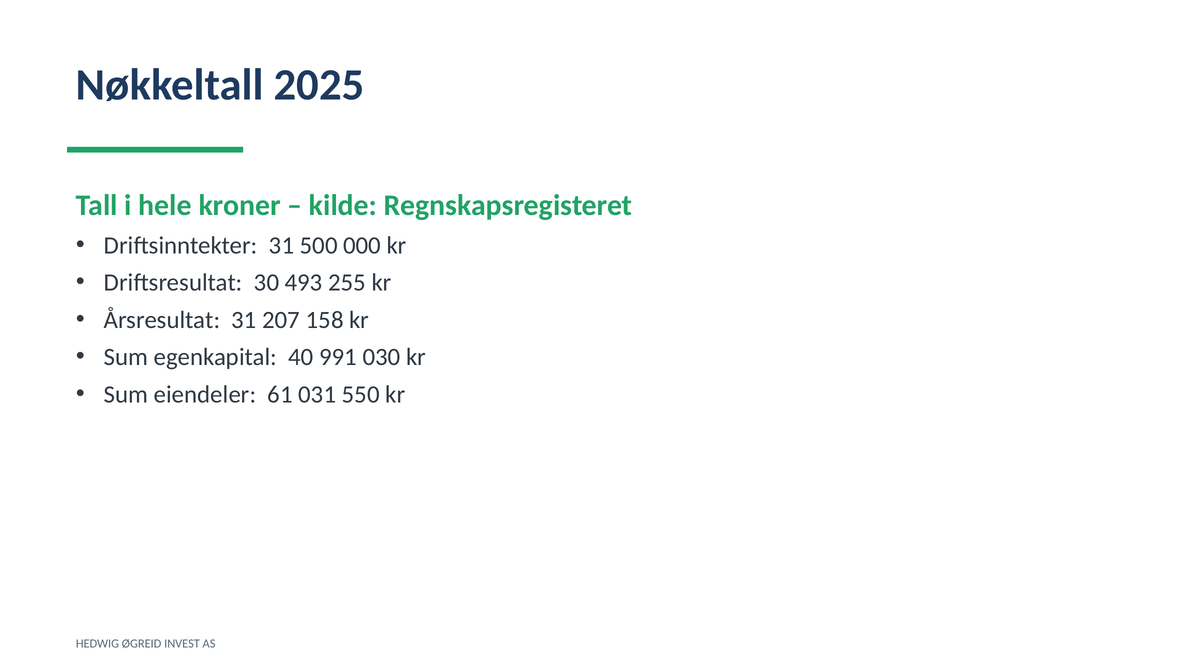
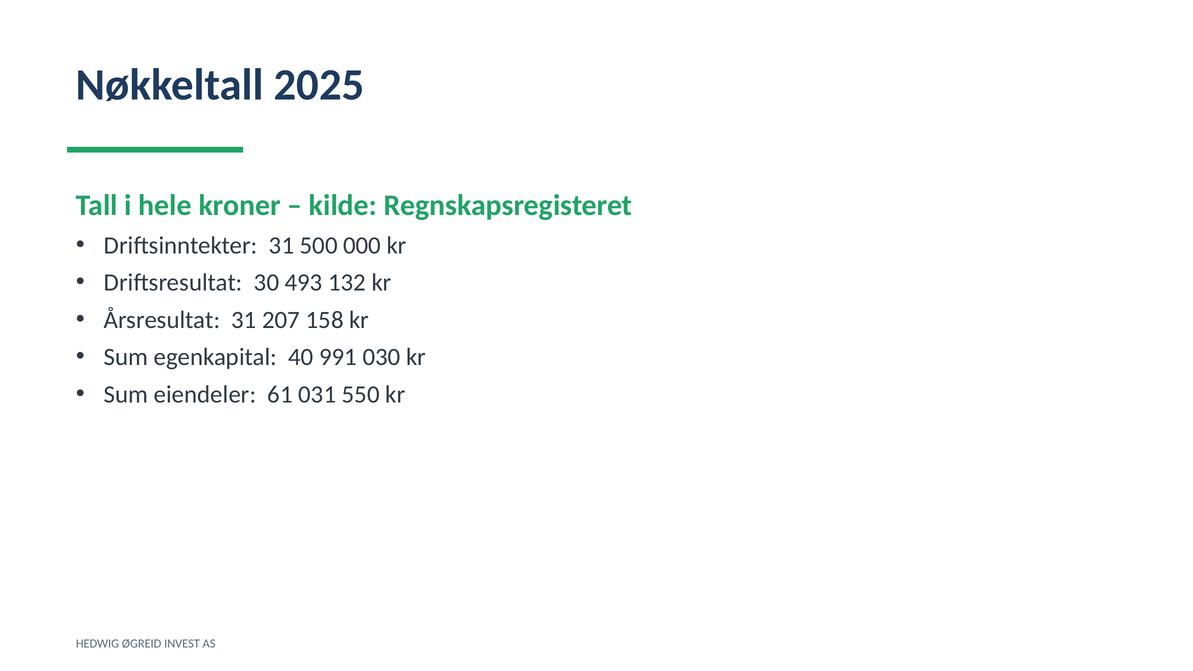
255: 255 -> 132 (347, 283)
